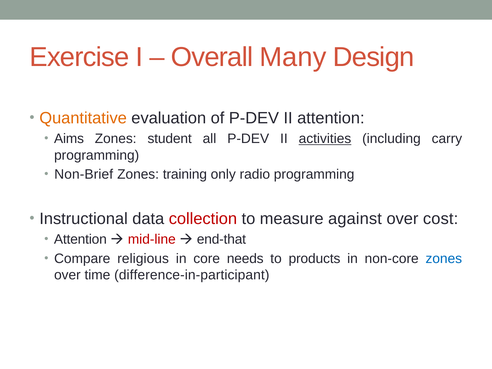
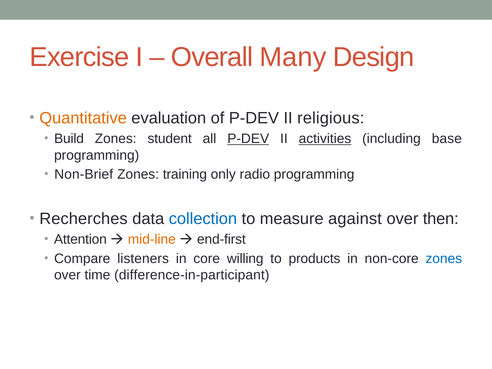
II attention: attention -> religious (331, 118)
Aims: Aims -> Build (69, 139)
P-DEV underline: none -> present (248, 139)
carry: carry -> base (447, 139)
Instructional: Instructional -> Recherches (84, 219)
collection colour: red -> blue (203, 219)
cost: cost -> then (441, 219)
mid-line colour: red -> orange (152, 239)
end-that: end-that -> end-first (221, 239)
religious: religious -> listeners (143, 259)
needs: needs -> willing (245, 259)
